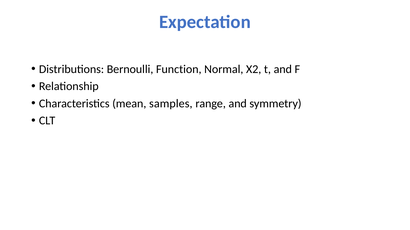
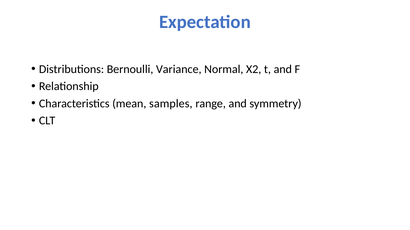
Function: Function -> Variance (179, 69)
